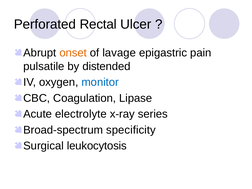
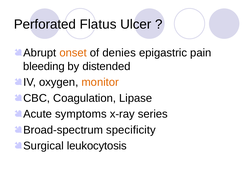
Rectal: Rectal -> Flatus (98, 24)
lavage: lavage -> denies (119, 53)
pulsatile: pulsatile -> bleeding (44, 66)
monitor colour: blue -> orange (100, 82)
electrolyte: electrolyte -> symptoms (81, 114)
